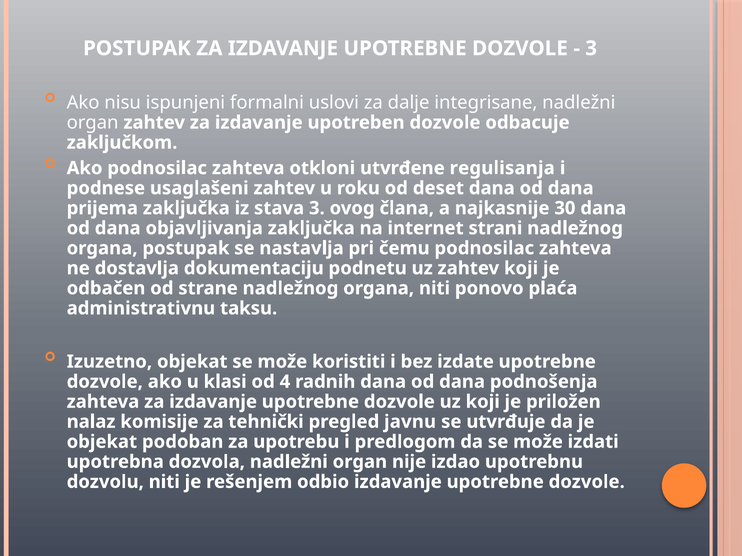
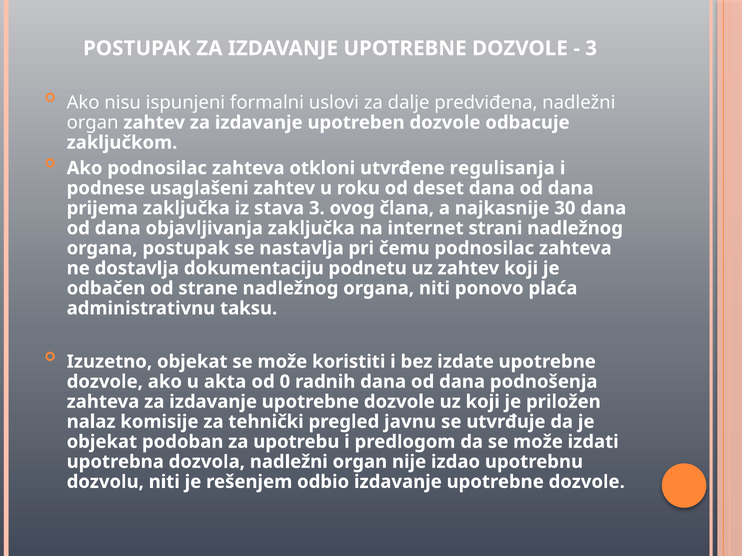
integrisane: integrisane -> predviđena (486, 103)
klasi: klasi -> akta (225, 382)
4: 4 -> 0 (285, 382)
